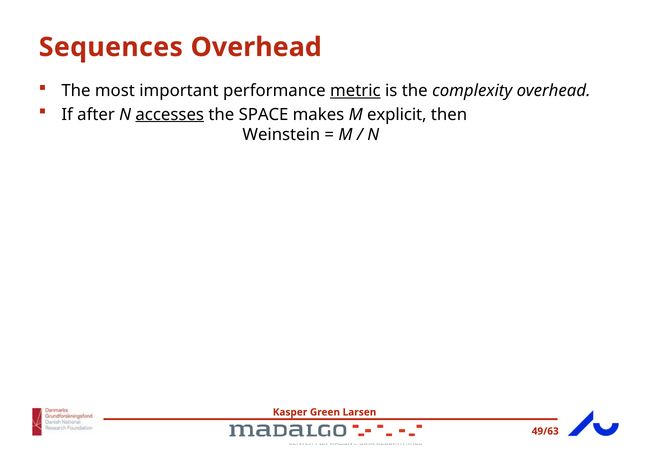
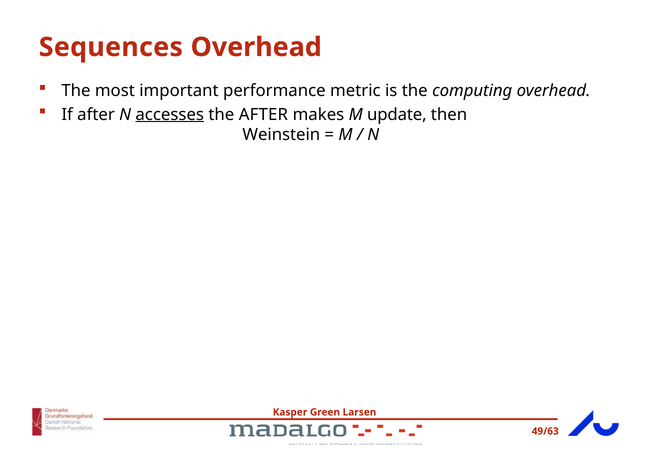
metric underline: present -> none (355, 91)
complexity: complexity -> computing (472, 91)
the SPACE: SPACE -> AFTER (263, 114)
explicit: explicit -> update (397, 114)
